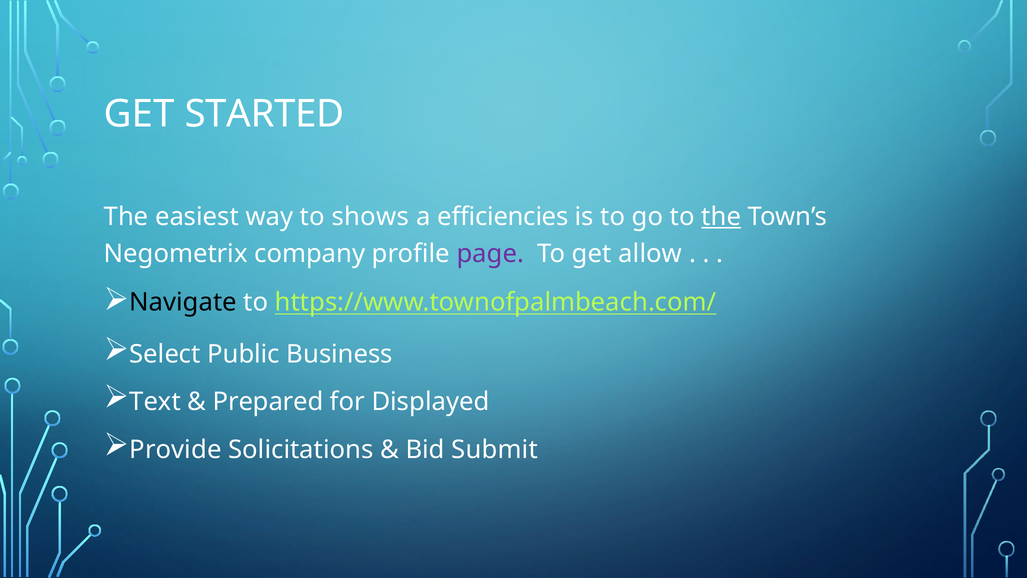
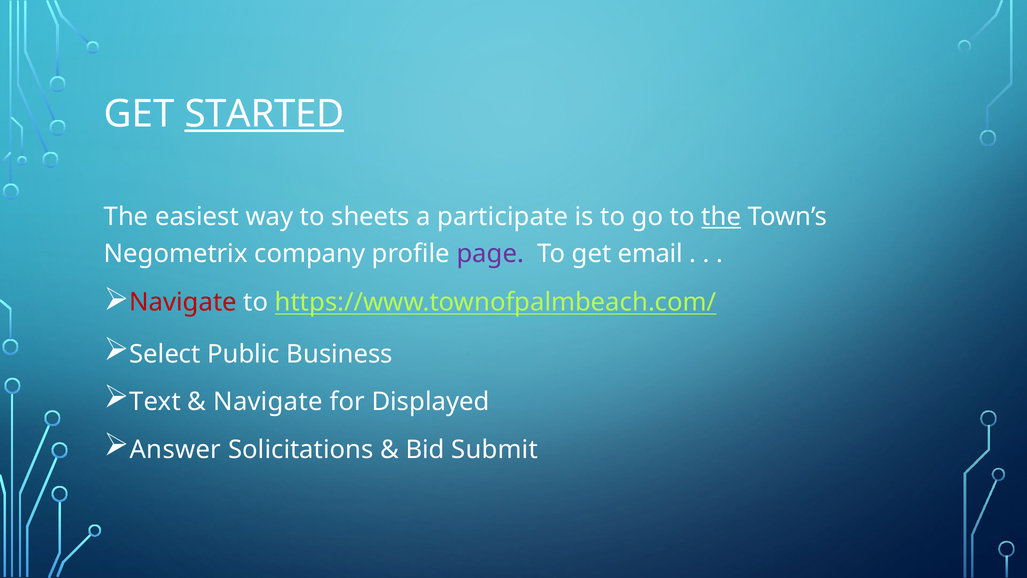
STARTED underline: none -> present (264, 114)
shows: shows -> sheets (370, 217)
efficiencies: efficiencies -> participate (503, 217)
allow: allow -> email (650, 254)
Navigate colour: black -> red (183, 302)
Prepared: Prepared -> Navigate (268, 402)
Provide: Provide -> Answer (175, 449)
